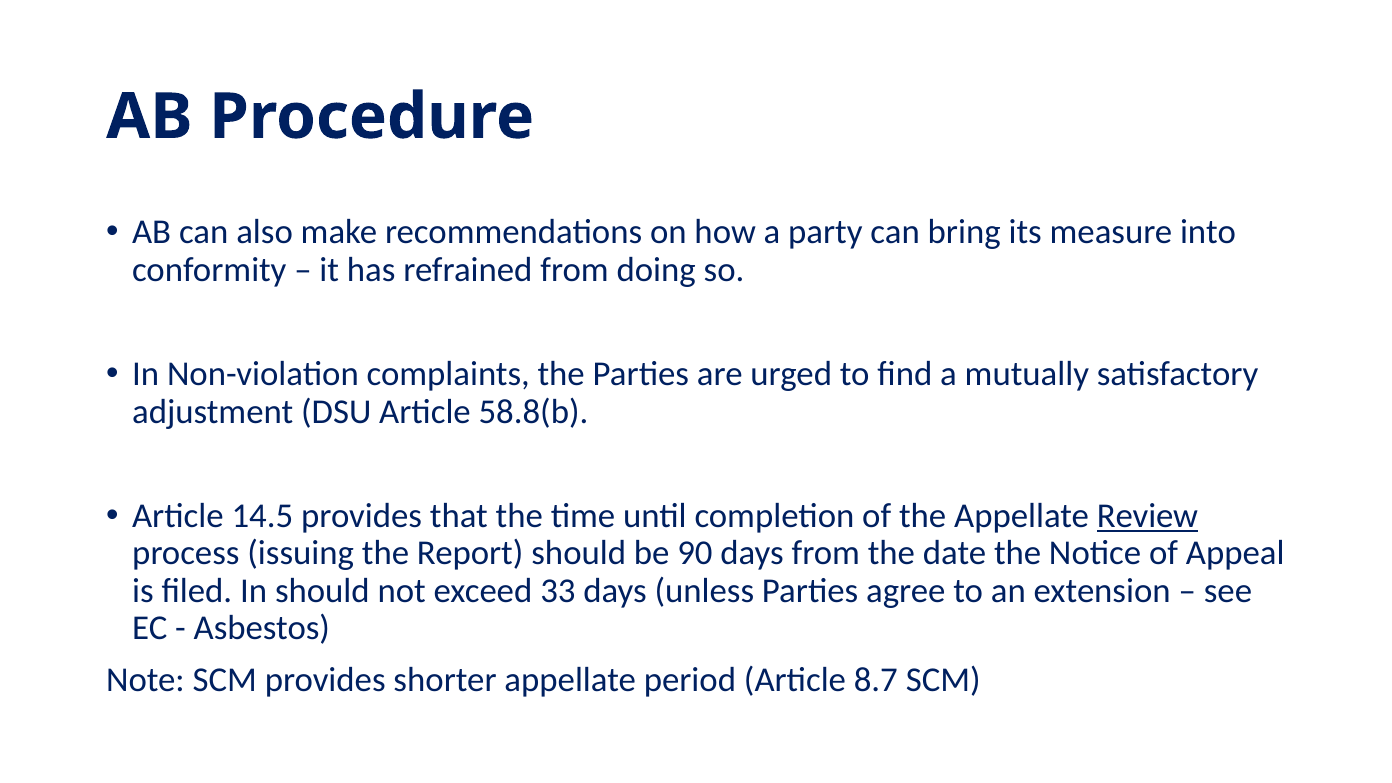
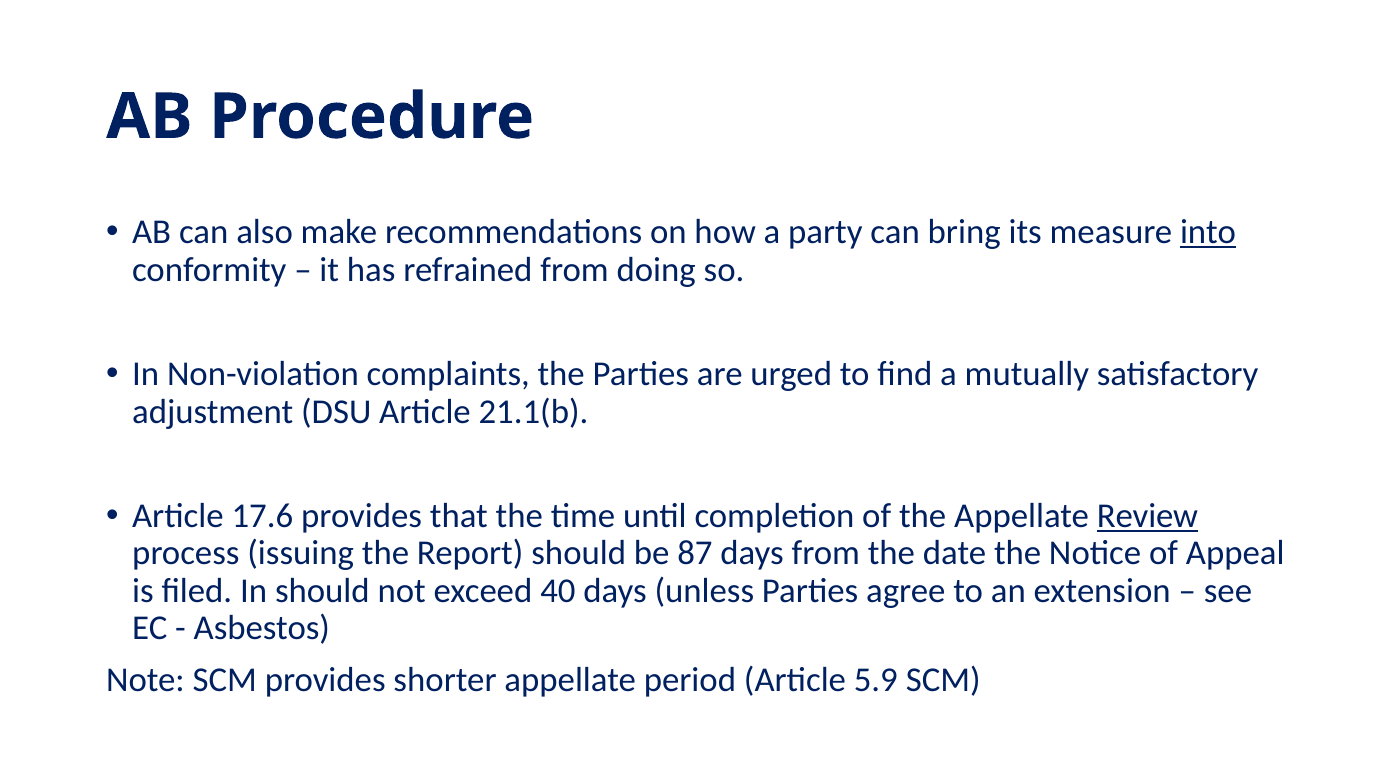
into underline: none -> present (1208, 232)
58.8(b: 58.8(b -> 21.1(b (533, 412)
14.5: 14.5 -> 17.6 (262, 516)
90: 90 -> 87 (695, 553)
33: 33 -> 40 (558, 591)
8.7: 8.7 -> 5.9 (876, 680)
